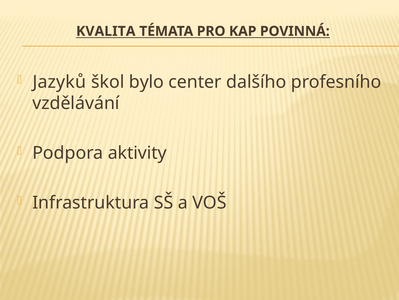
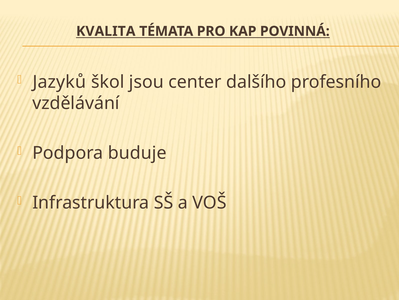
bylo: bylo -> jsou (146, 82)
aktivity: aktivity -> buduje (137, 153)
